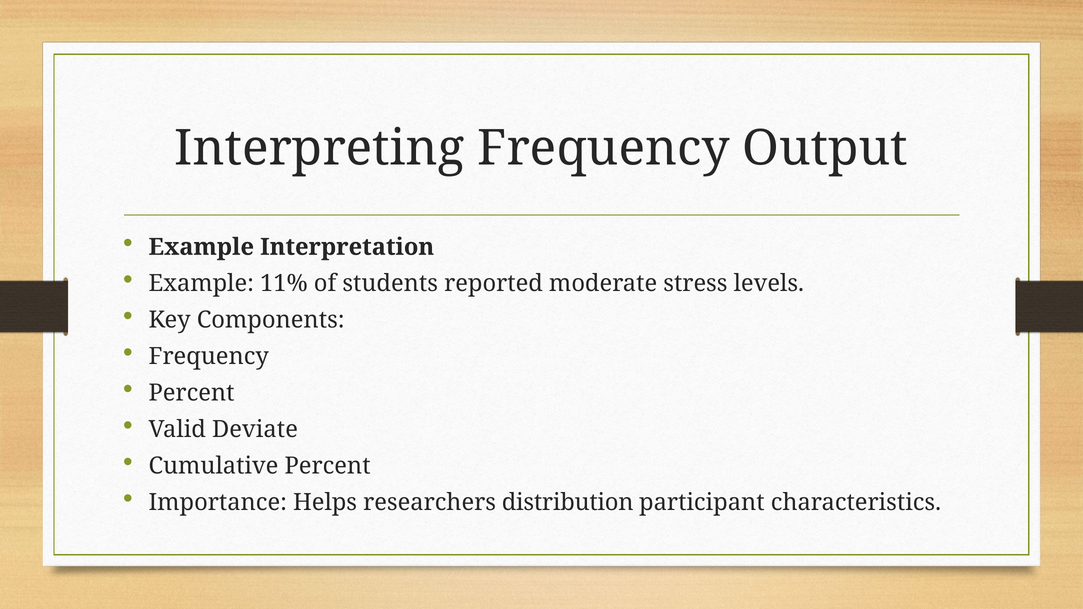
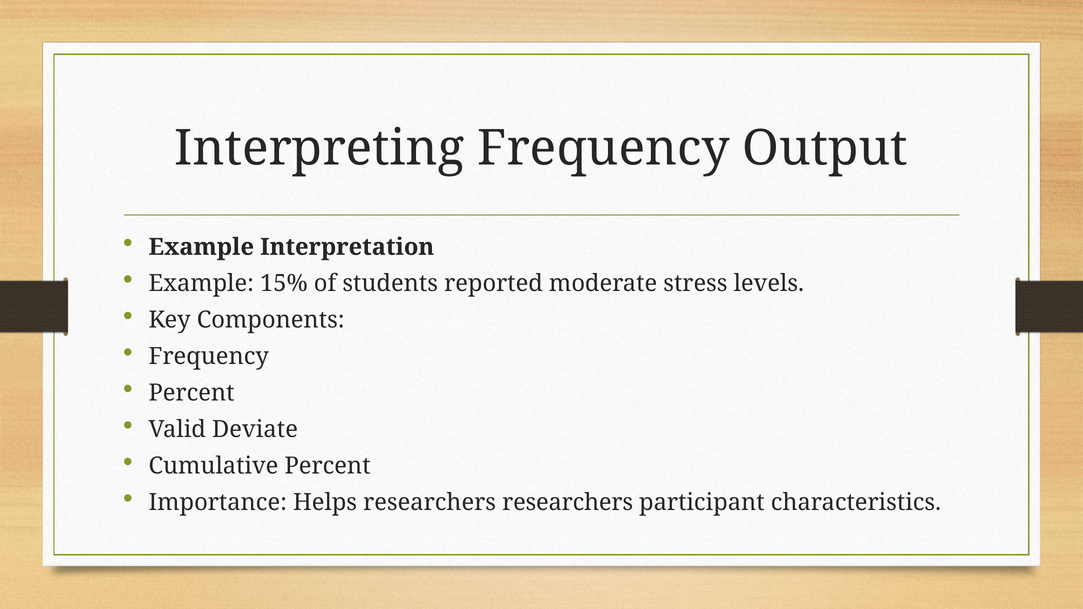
11%: 11% -> 15% (284, 284)
researchers distribution: distribution -> researchers (568, 503)
